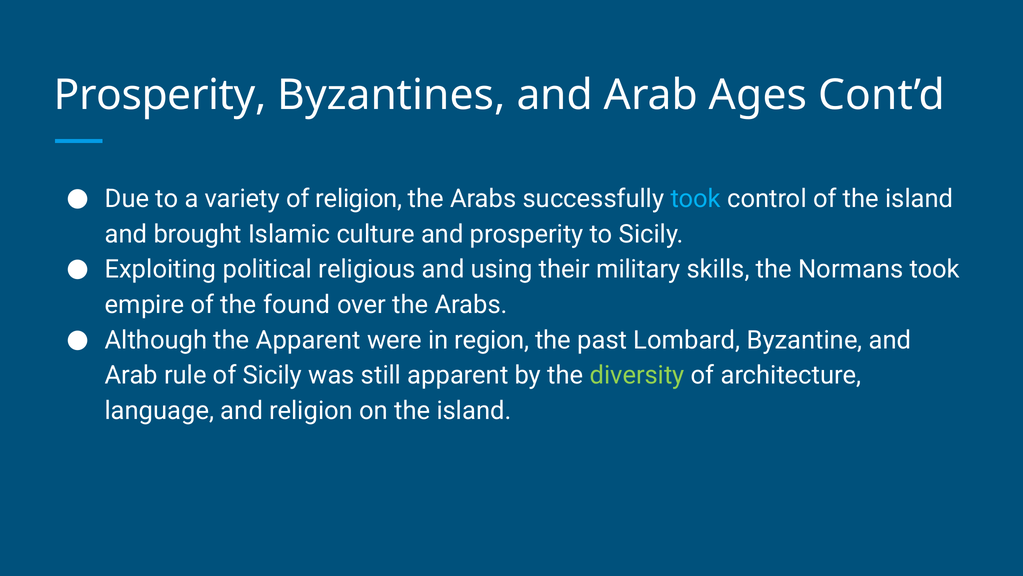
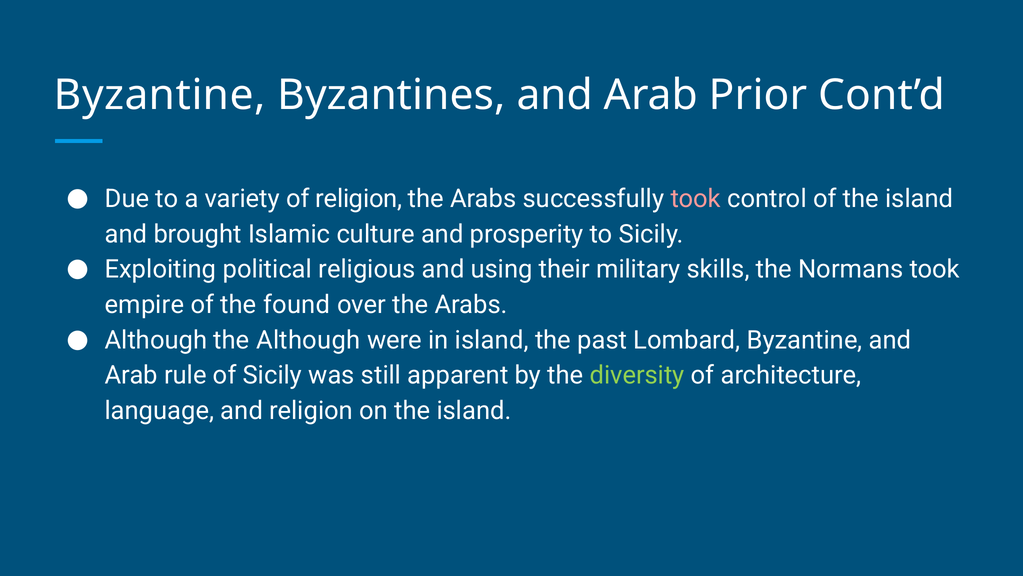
Prosperity: Prosperity -> Byzantine (160, 95)
Ages: Ages -> Prior (758, 95)
took colour: light blue -> pink (696, 199)
the Apparent: Apparent -> Although (308, 340)
in region: region -> island (492, 340)
